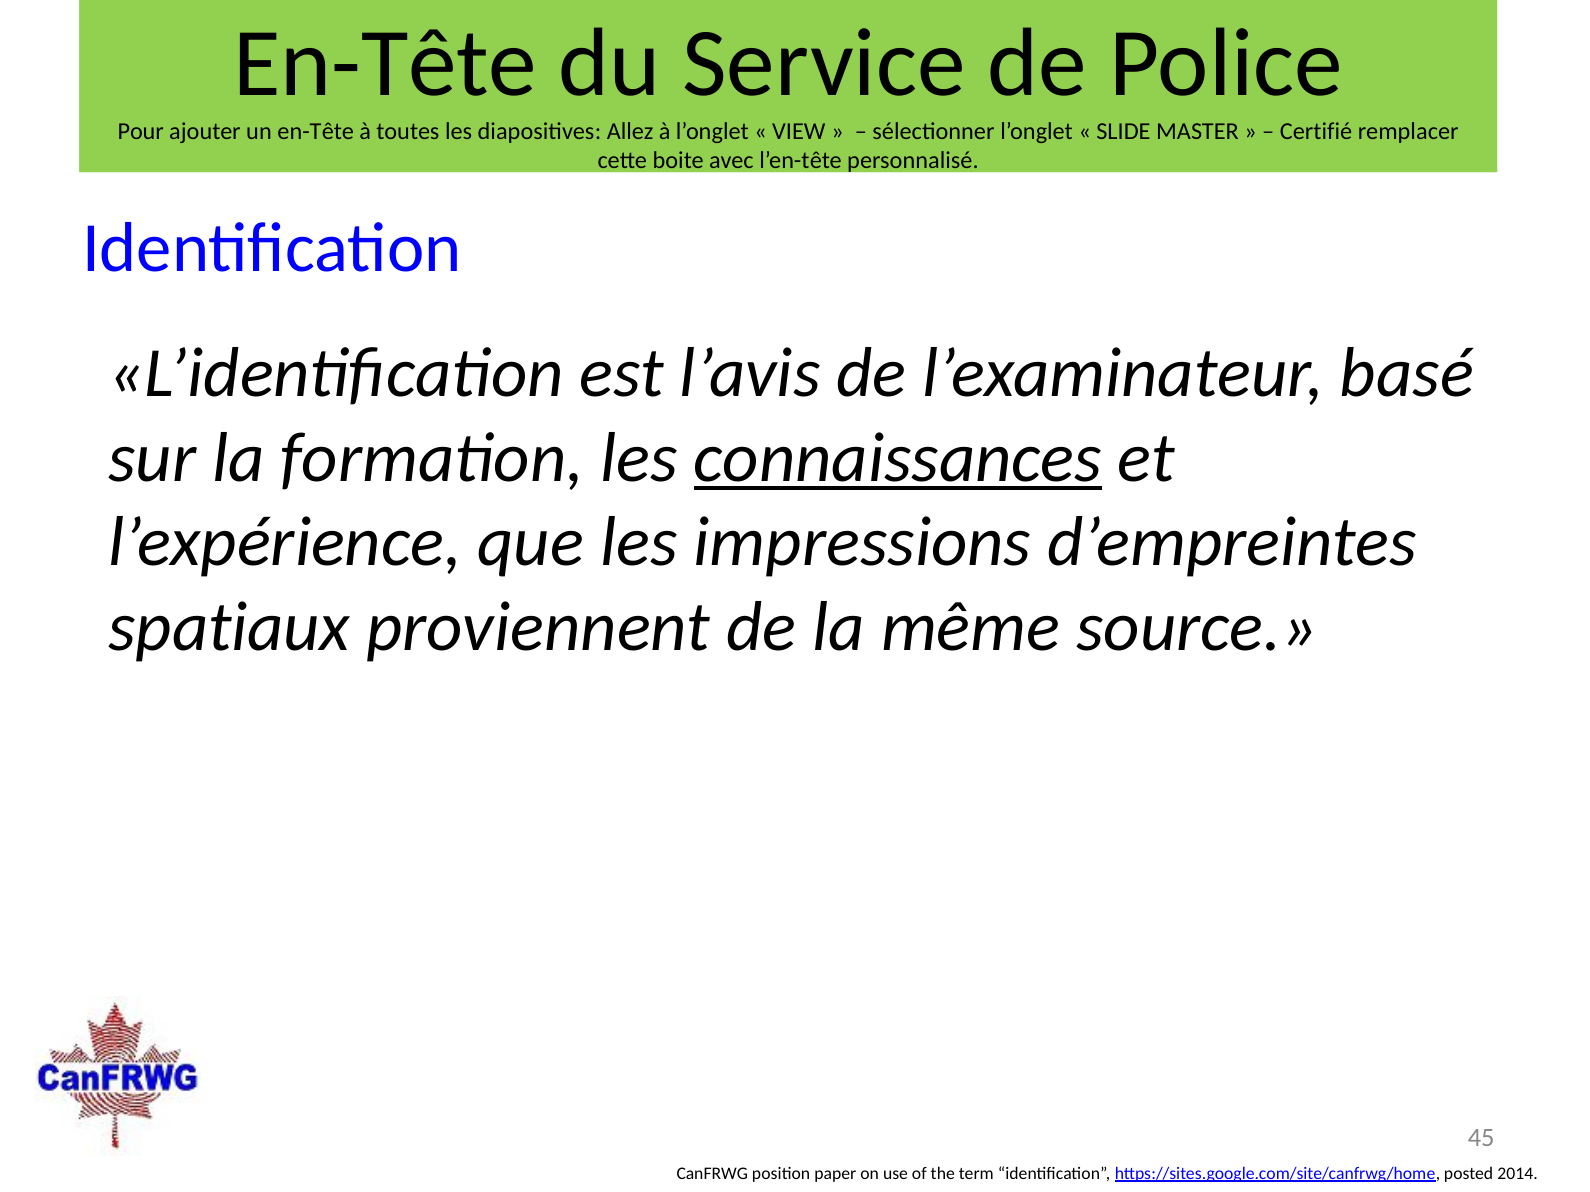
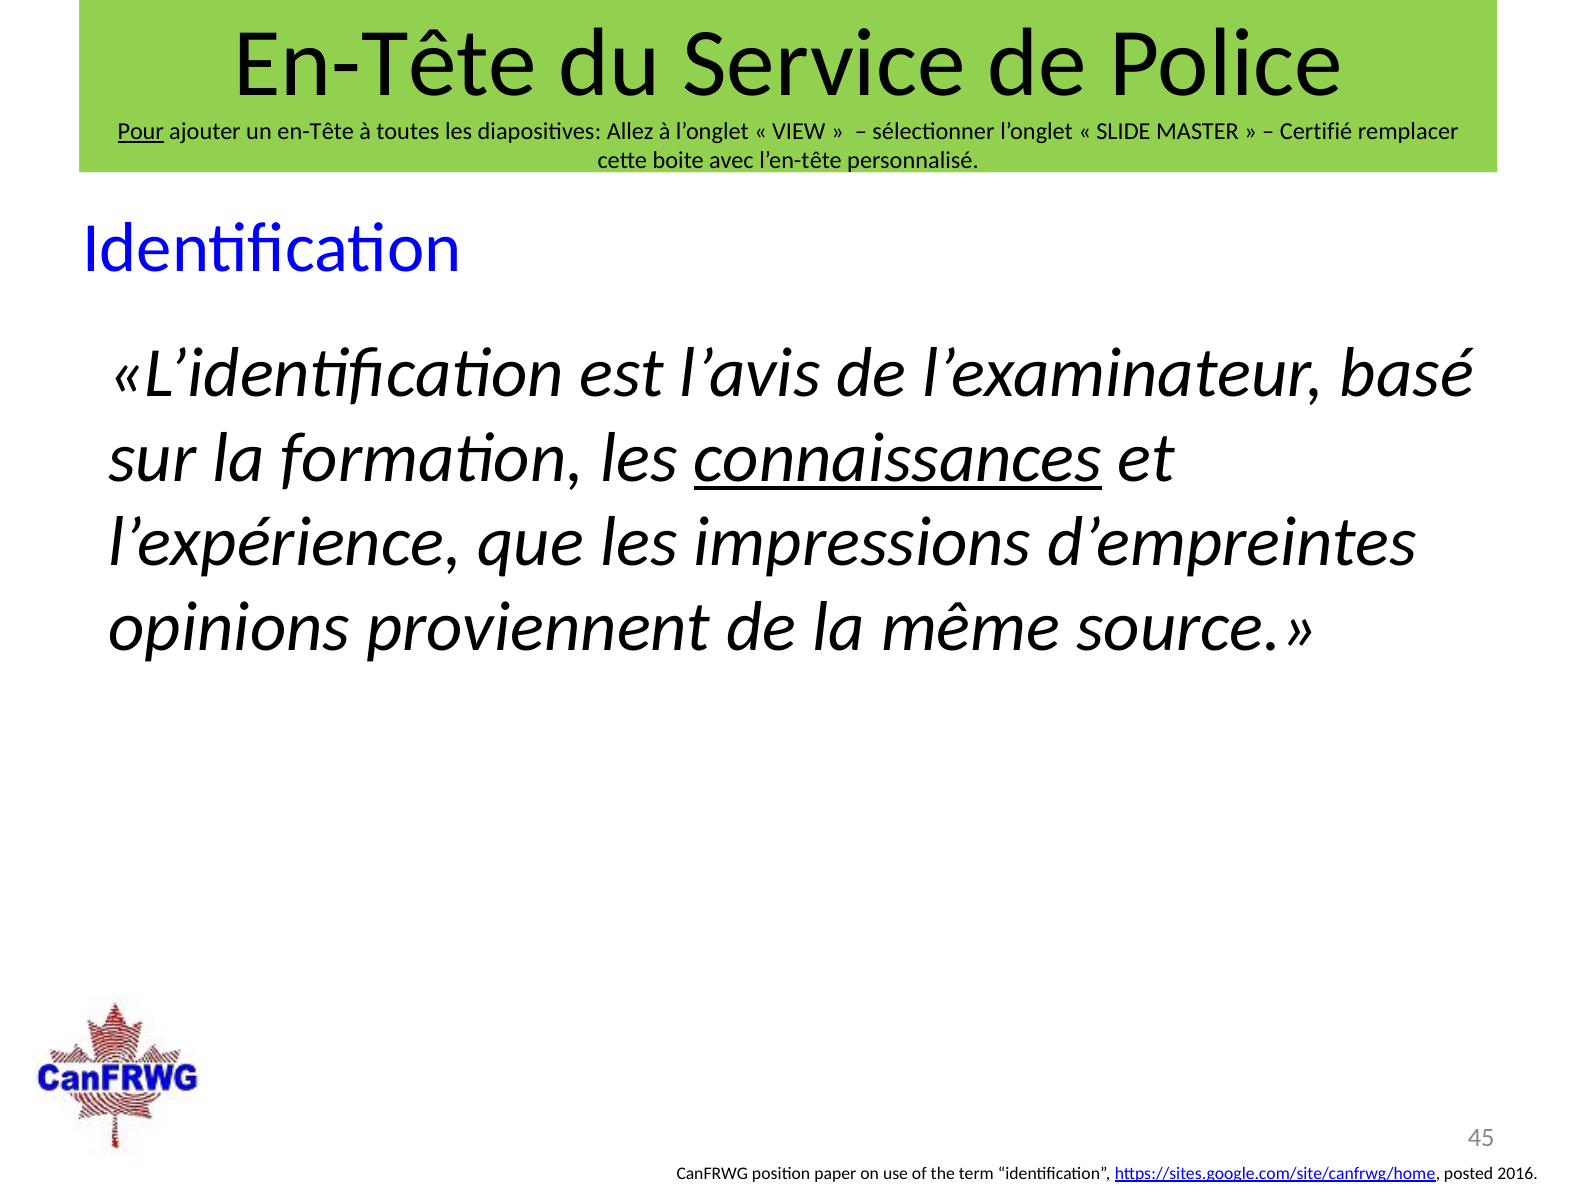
Pour underline: none -> present (141, 131)
spatiaux: spatiaux -> opinions (229, 628)
2014: 2014 -> 2016 (1518, 1174)
